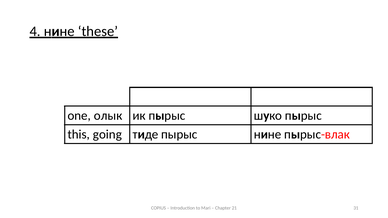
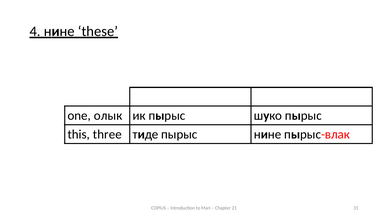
going: going -> three (107, 134)
